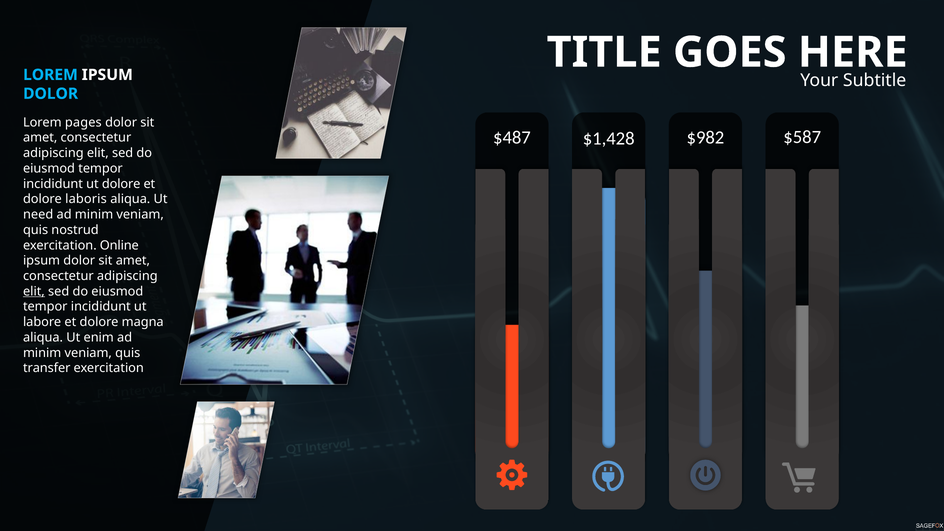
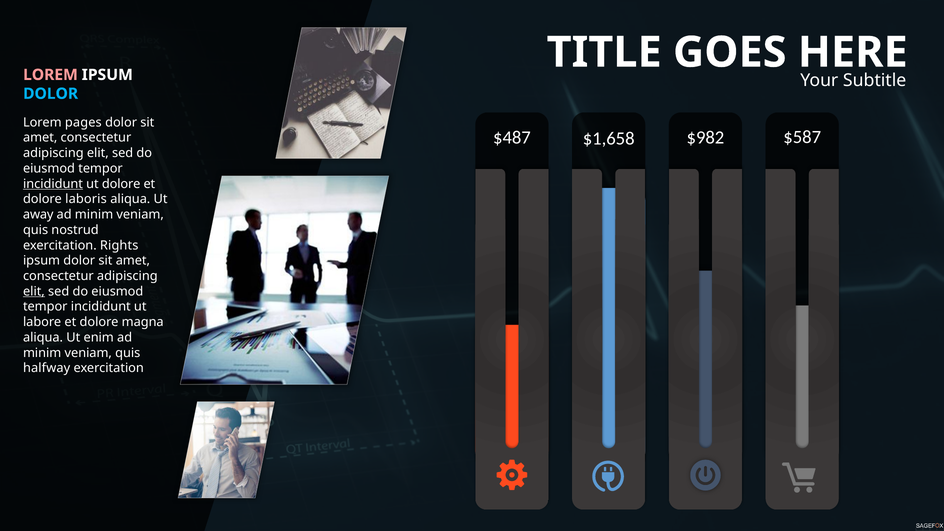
LOREM colour: light blue -> pink (50, 75)
$1,428: $1,428 -> $1,658 (609, 139)
incididunt underline: none -> present (53, 184)
need: need -> away (38, 215)
Online: Online -> Rights (119, 245)
transfer: transfer -> halfway (47, 368)
